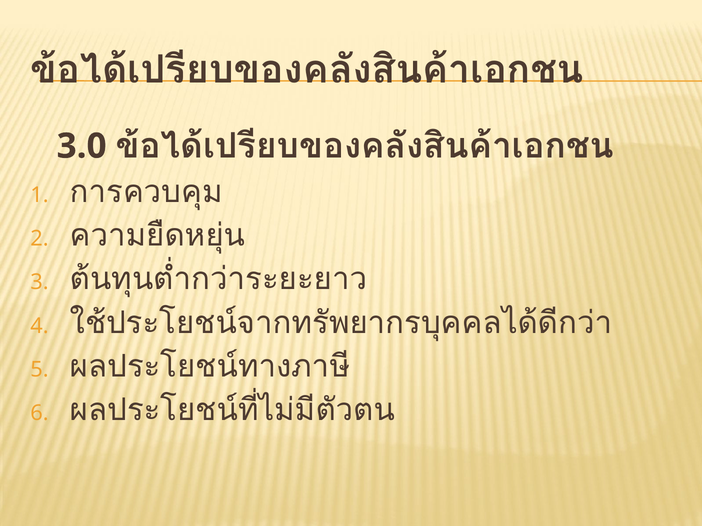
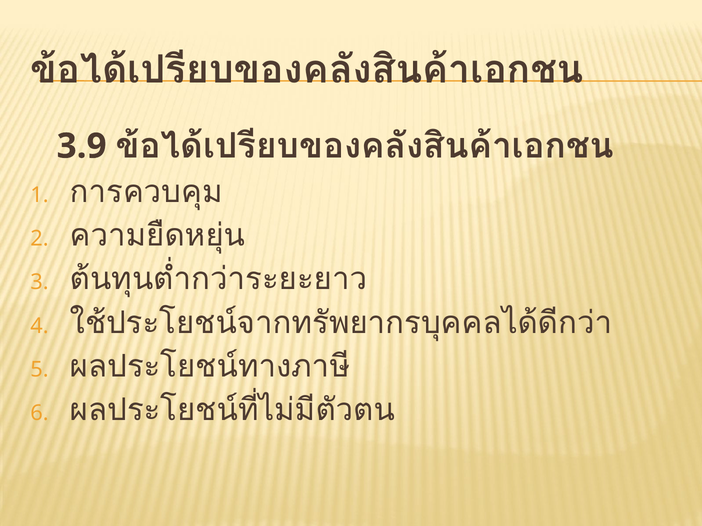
3.0: 3.0 -> 3.9 (82, 146)
